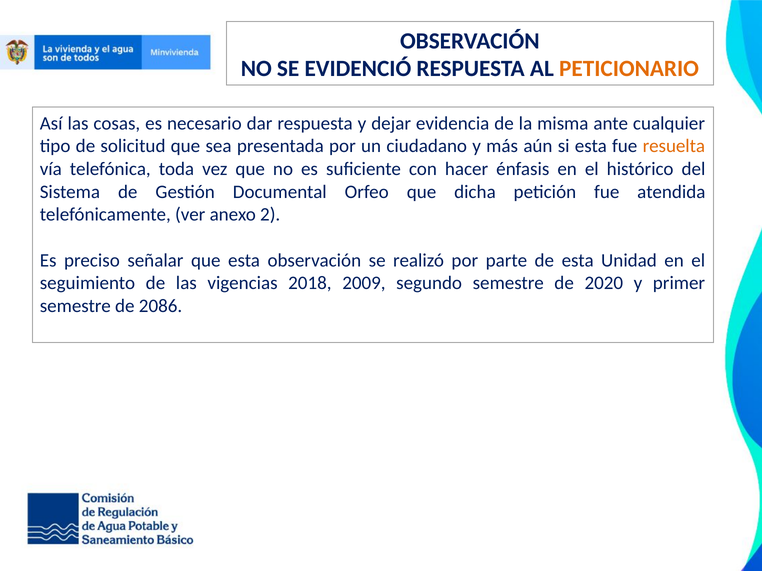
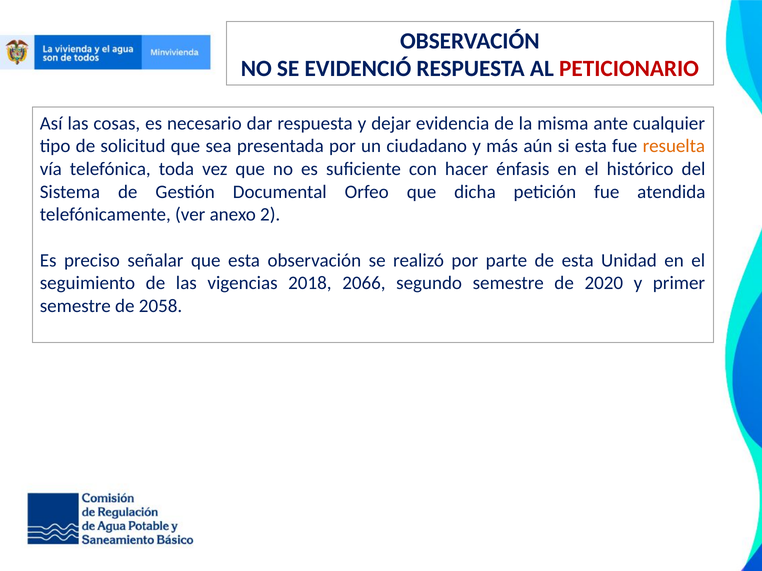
PETICIONARIO colour: orange -> red (629, 69)
2009: 2009 -> 2066 (364, 283)
2086: 2086 -> 2058 (161, 306)
